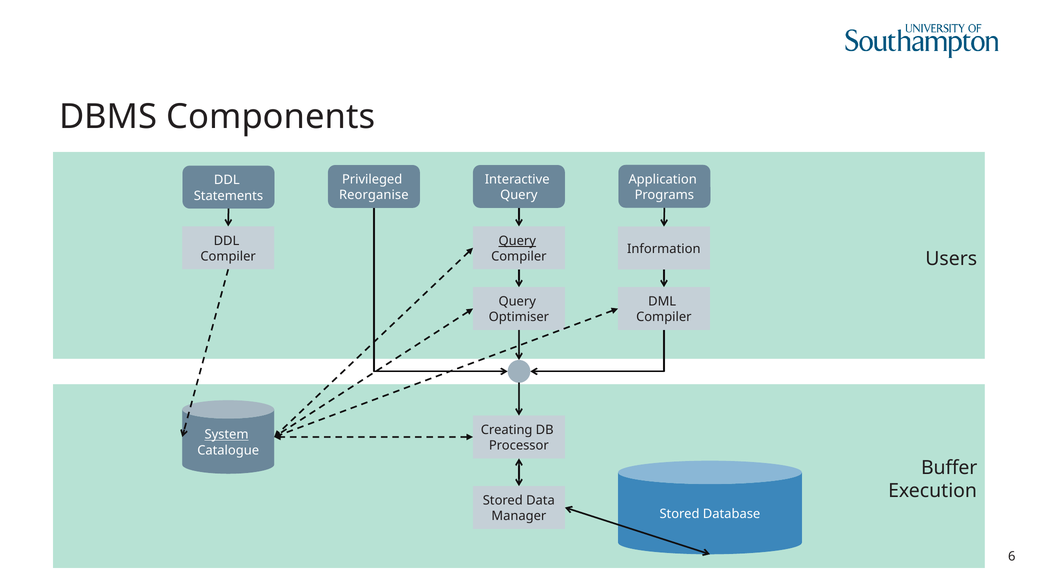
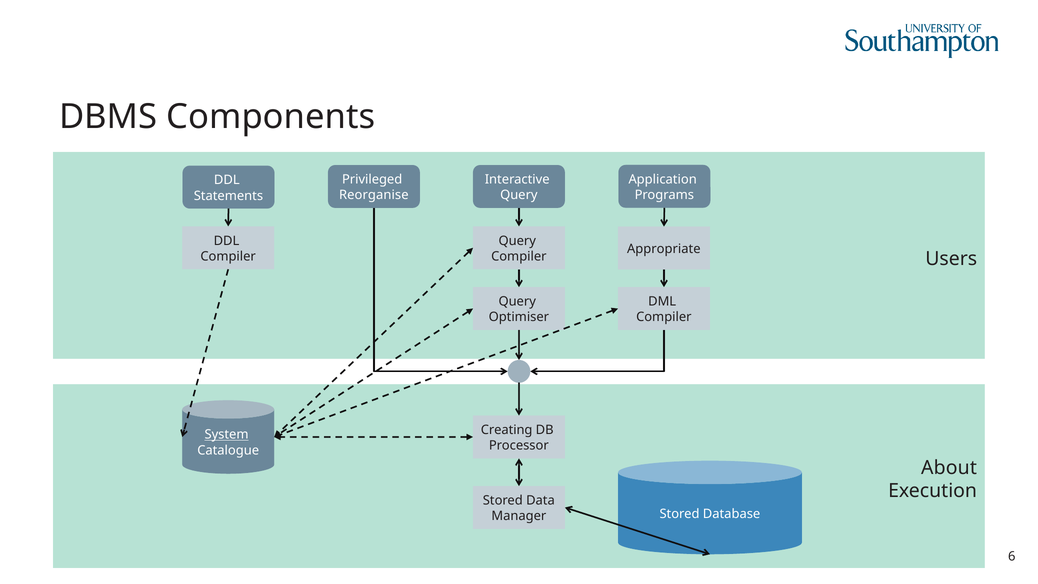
Query underline: present -> none (517, 241)
Information: Information -> Appropriate (664, 249)
Buffer: Buffer -> About (949, 468)
